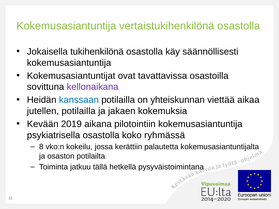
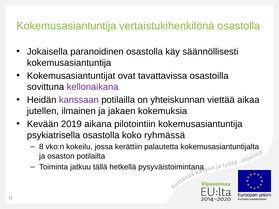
tukihenkilönä: tukihenkilönä -> paranoidinen (97, 52)
kanssaan colour: blue -> purple (79, 100)
jutellen potilailla: potilailla -> ilmainen (79, 111)
